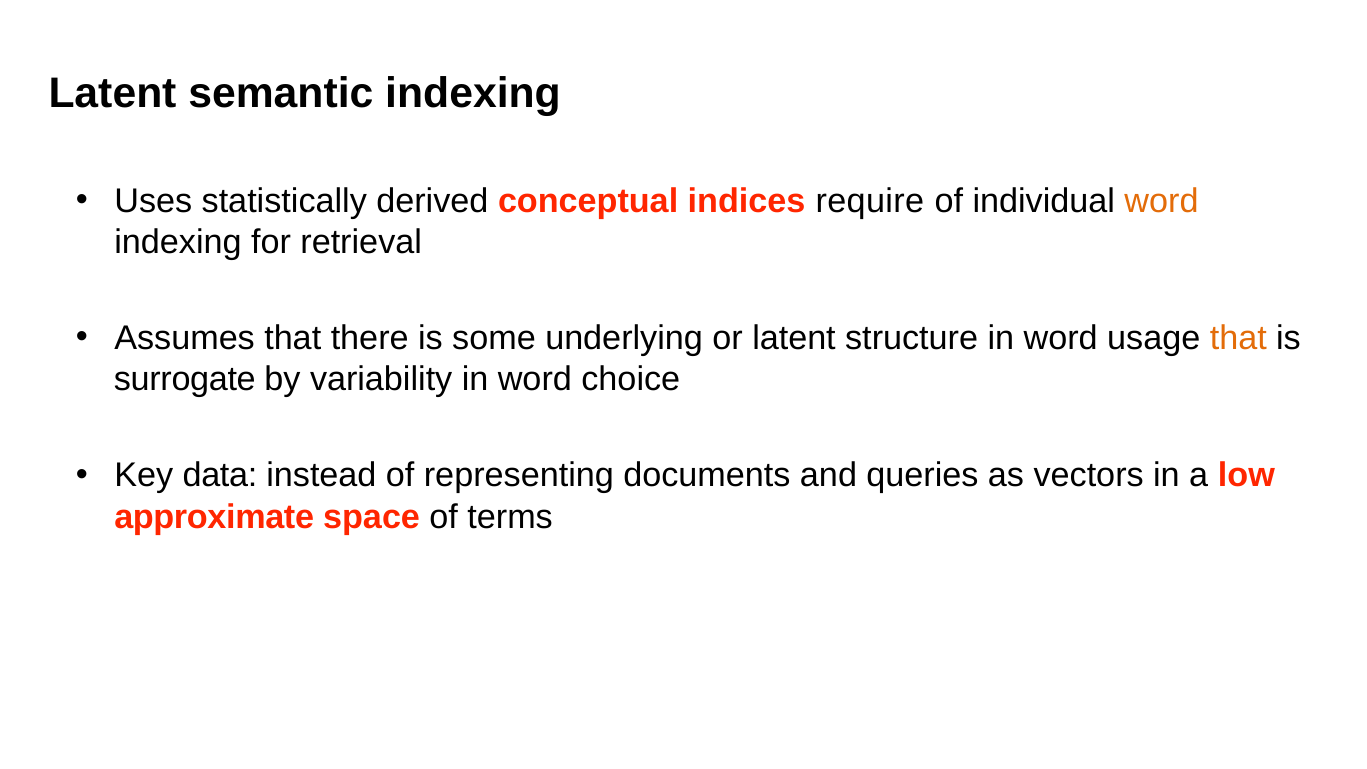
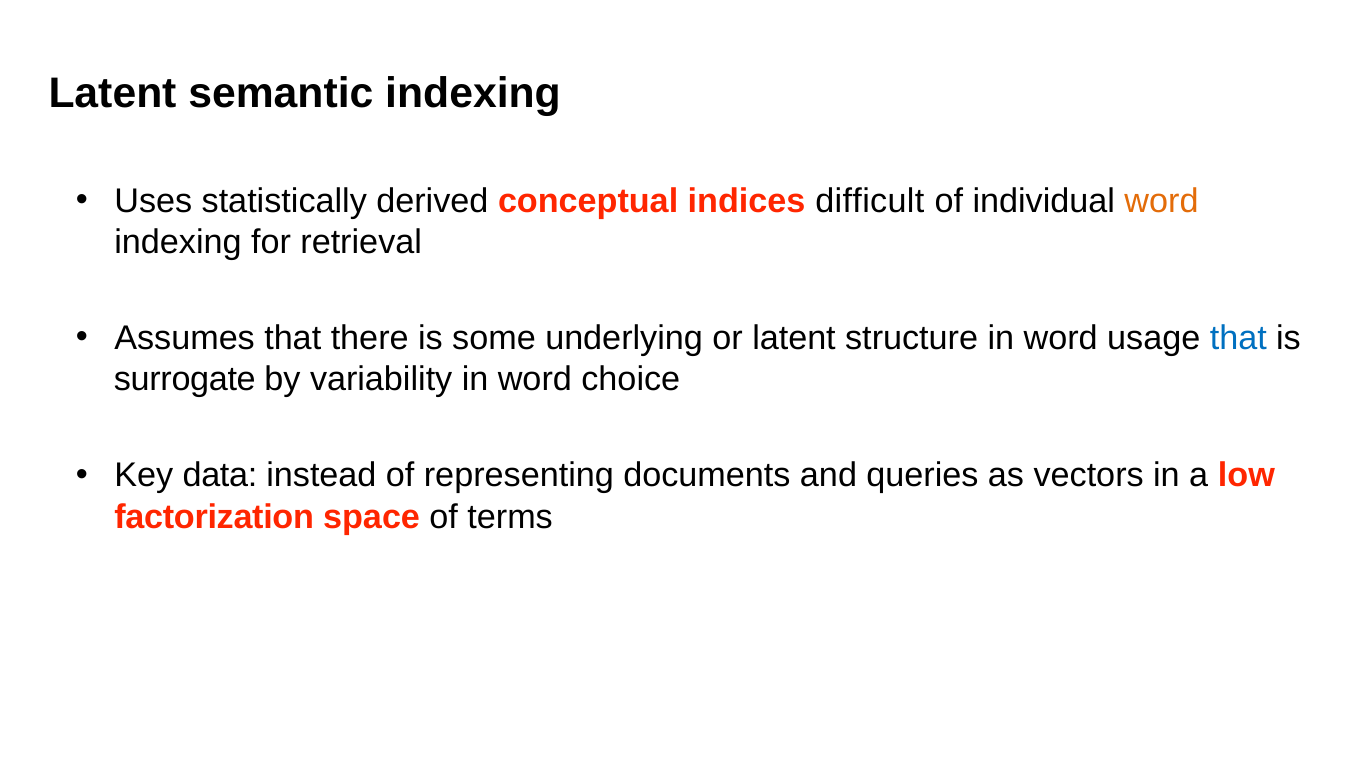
require: require -> difficult (870, 201)
that colour: orange -> blue (1238, 338)
approximate: approximate -> factorization (214, 517)
